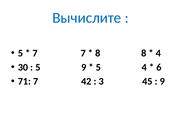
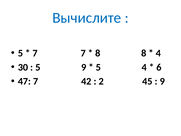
71: 71 -> 47 (24, 81)
3: 3 -> 2 (101, 81)
